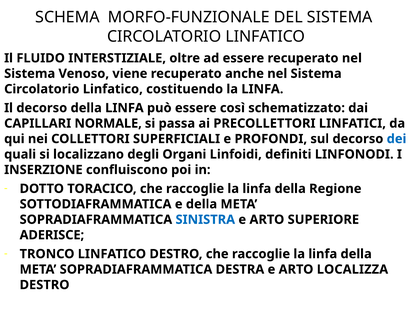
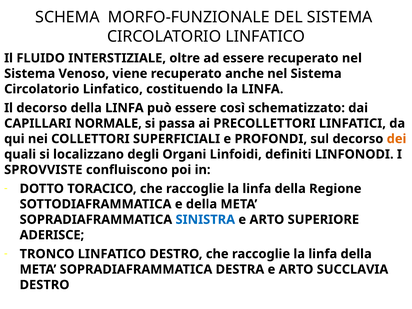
dei colour: blue -> orange (397, 139)
INSERZIONE: INSERZIONE -> SPROVVISTE (43, 170)
LOCALIZZA: LOCALIZZA -> SUCCLAVIA (353, 269)
